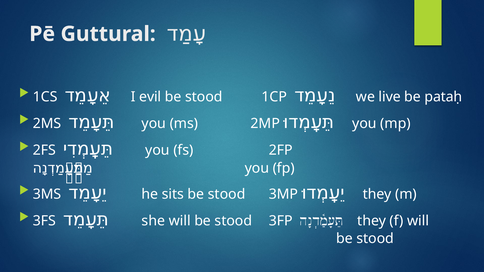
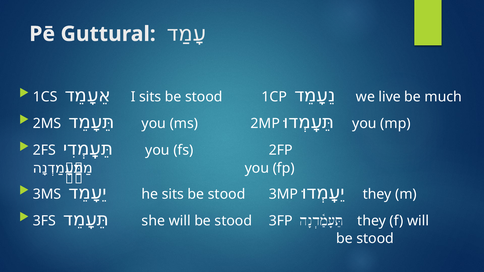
I evil: evil -> sits (150, 97)
pataḥ: pataḥ -> much (443, 97)
